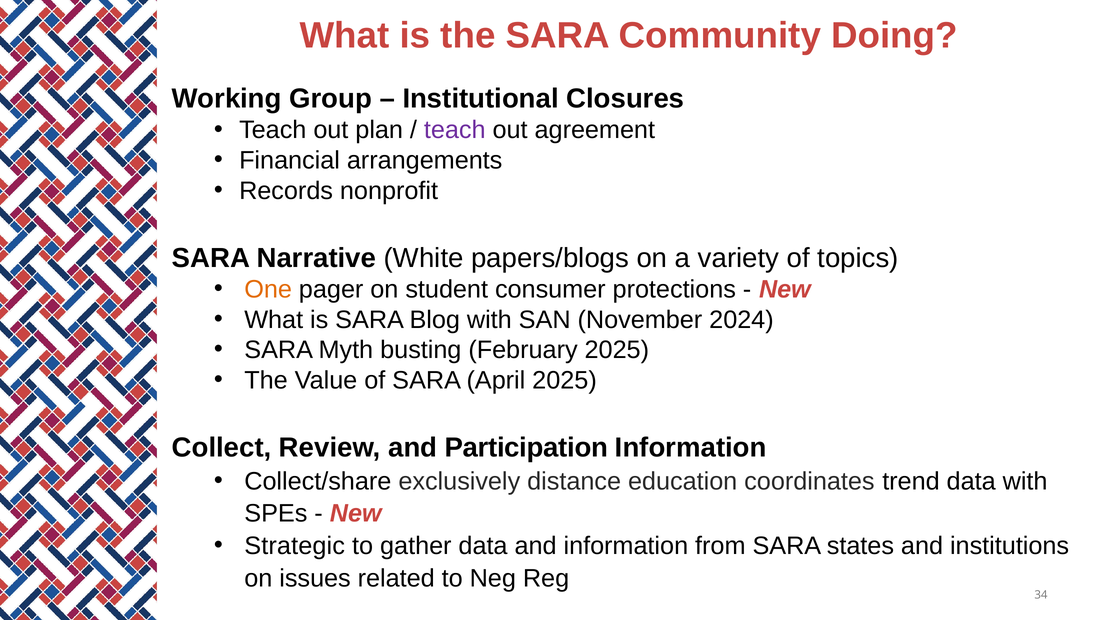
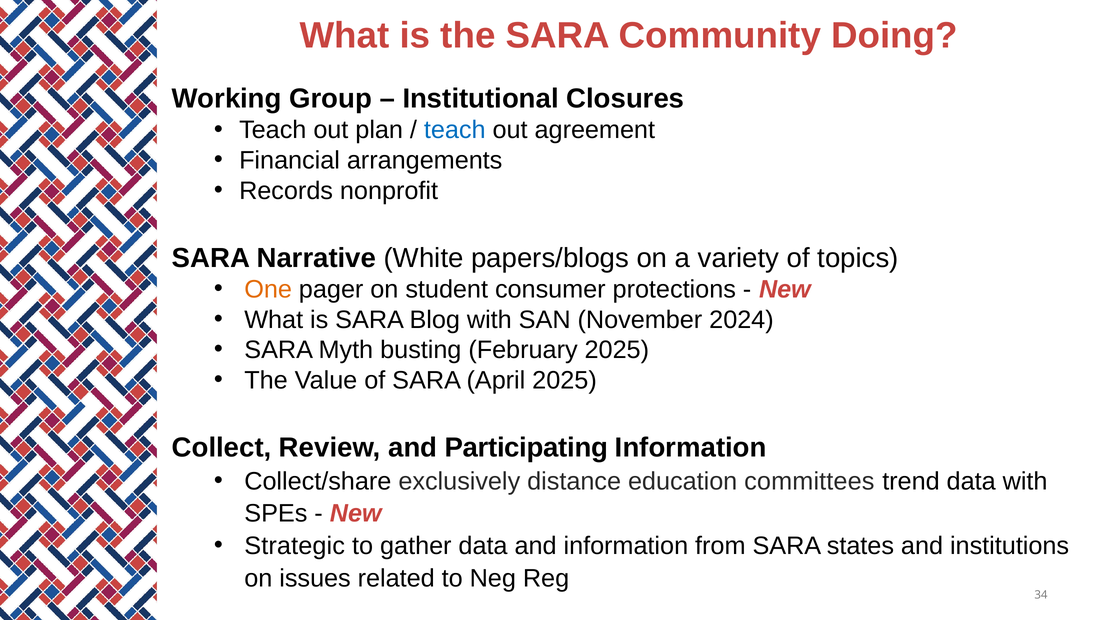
teach colour: purple -> blue (455, 130)
Participation: Participation -> Participating (526, 448)
coordinates: coordinates -> committees (809, 482)
